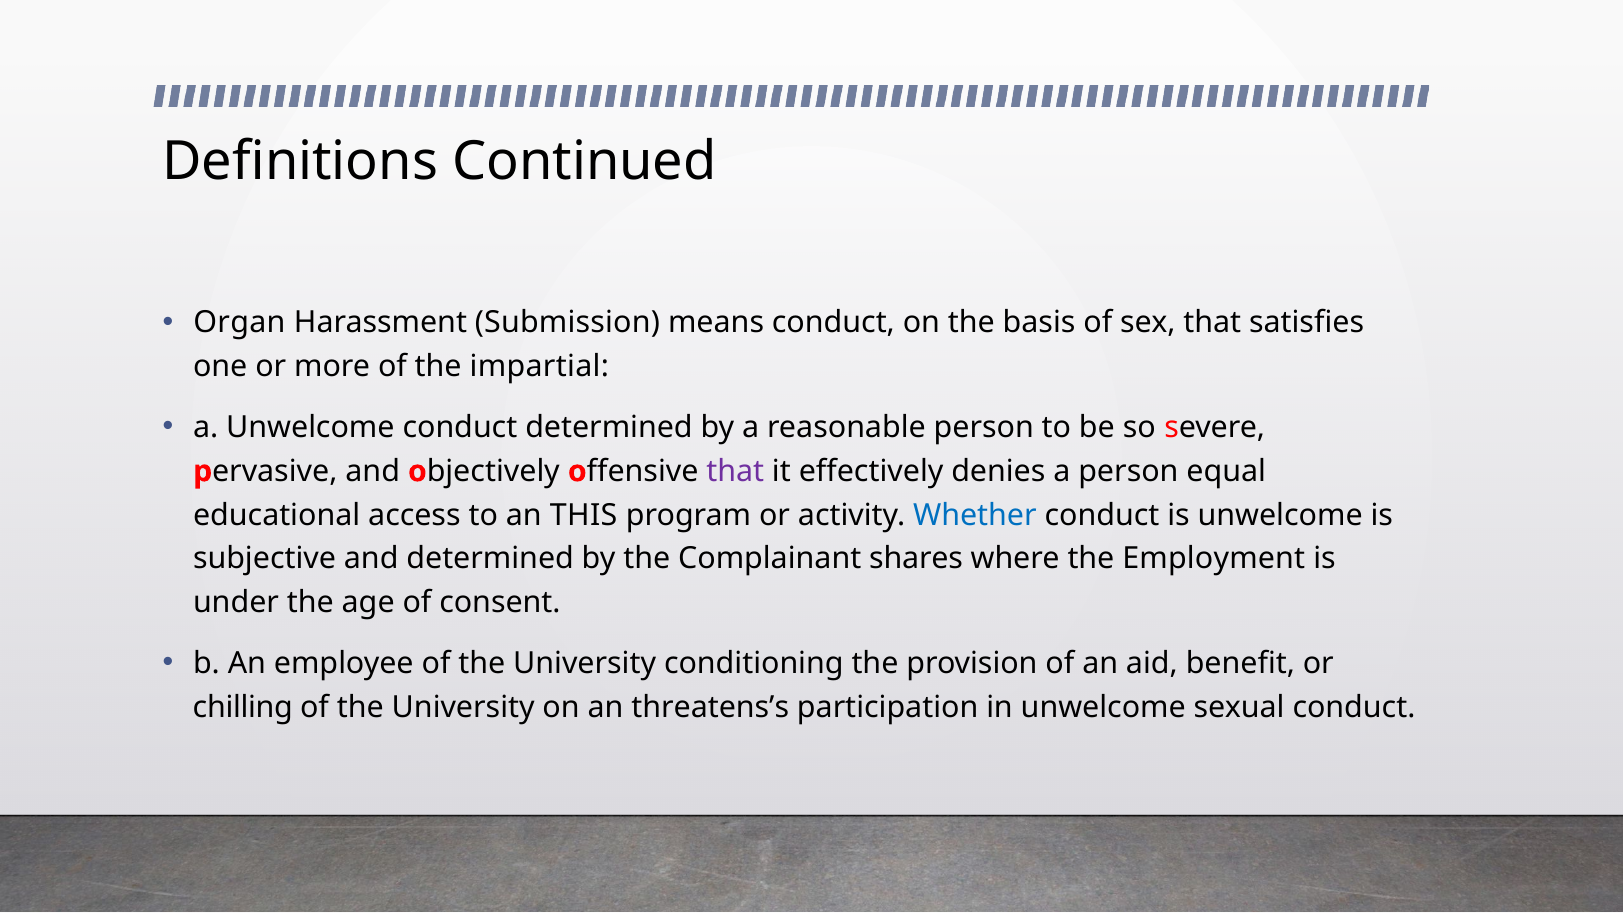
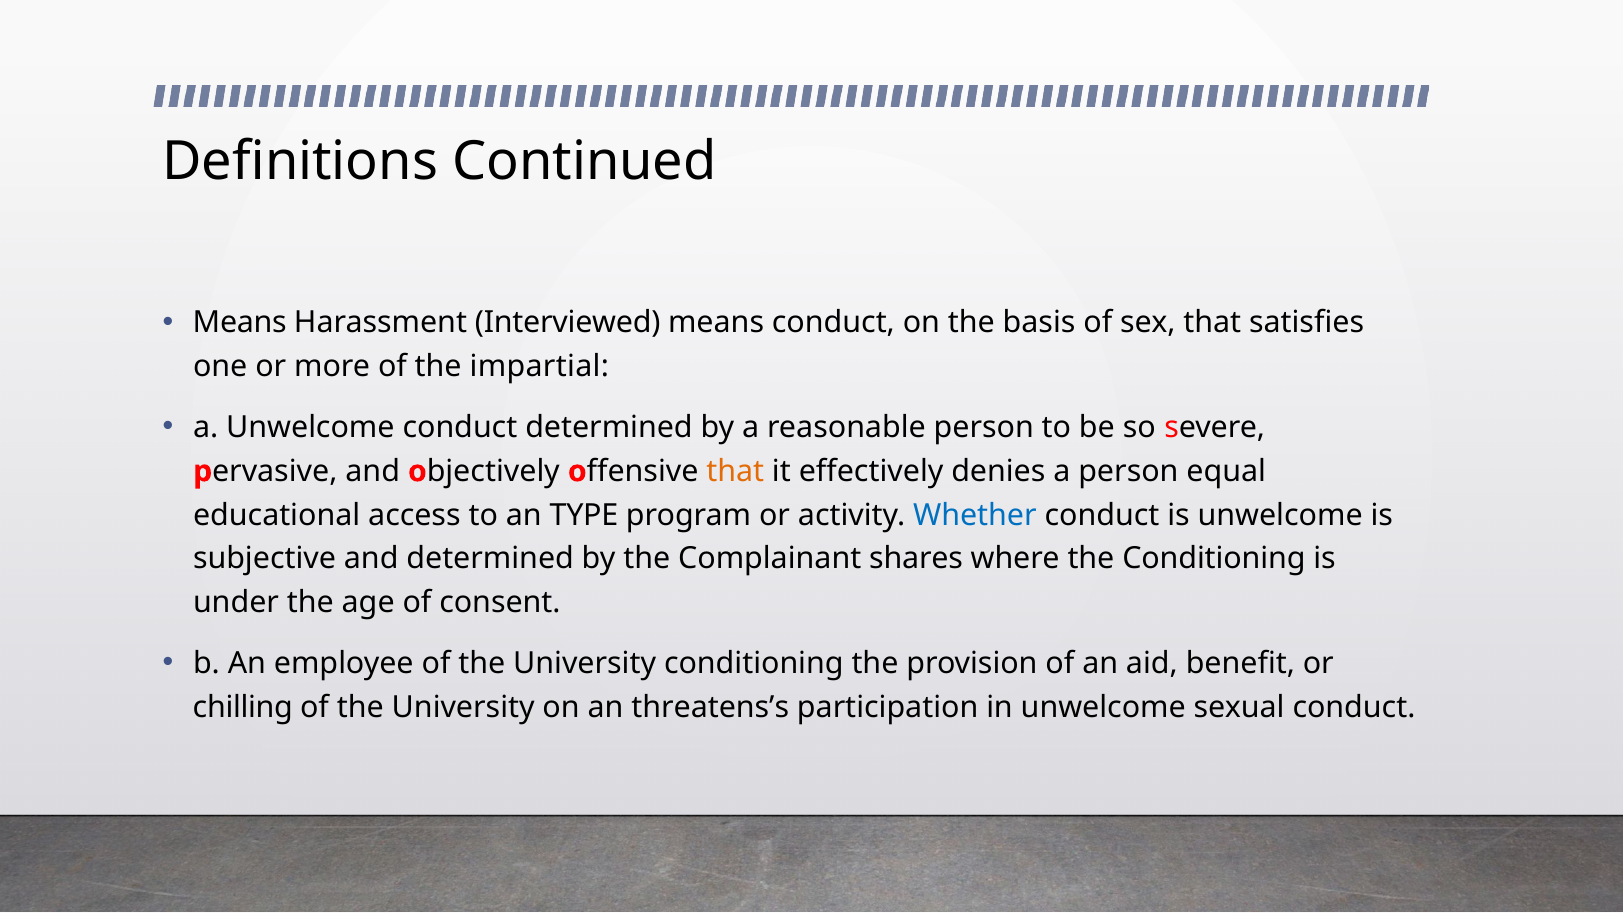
Organ: Organ -> Means (240, 323)
Submission: Submission -> Interviewed (568, 323)
that colour: purple -> orange (735, 471)
THIS: THIS -> TYPE (584, 515)
the Employment: Employment -> Conditioning (1214, 559)
